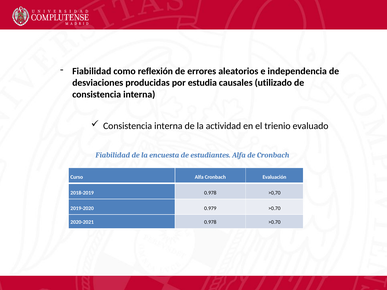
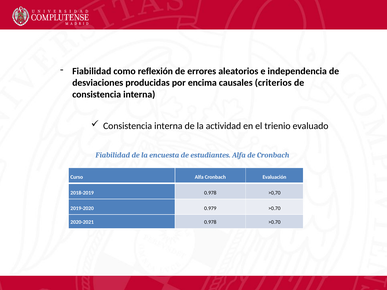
estudia: estudia -> encima (202, 83)
utilizado: utilizado -> criterios (273, 83)
